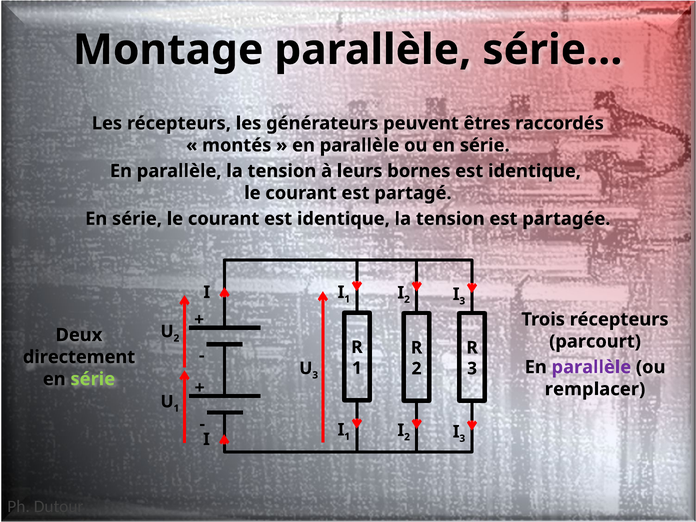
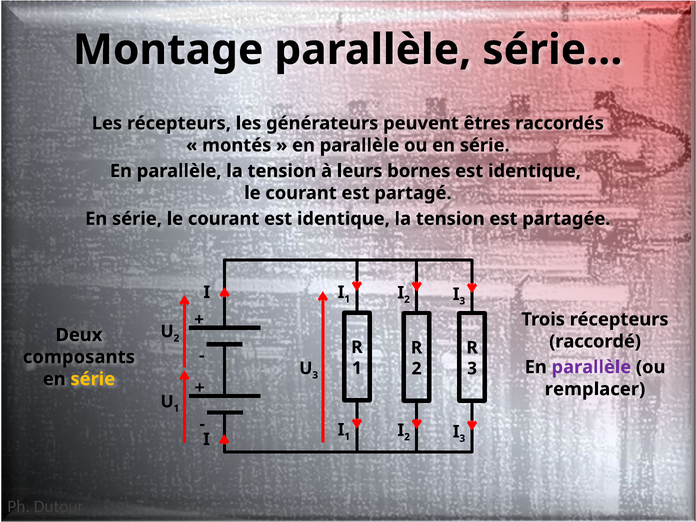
parcourt: parcourt -> raccordé (595, 341)
directement: directement -> composants (79, 357)
série colour: light green -> yellow (93, 379)
